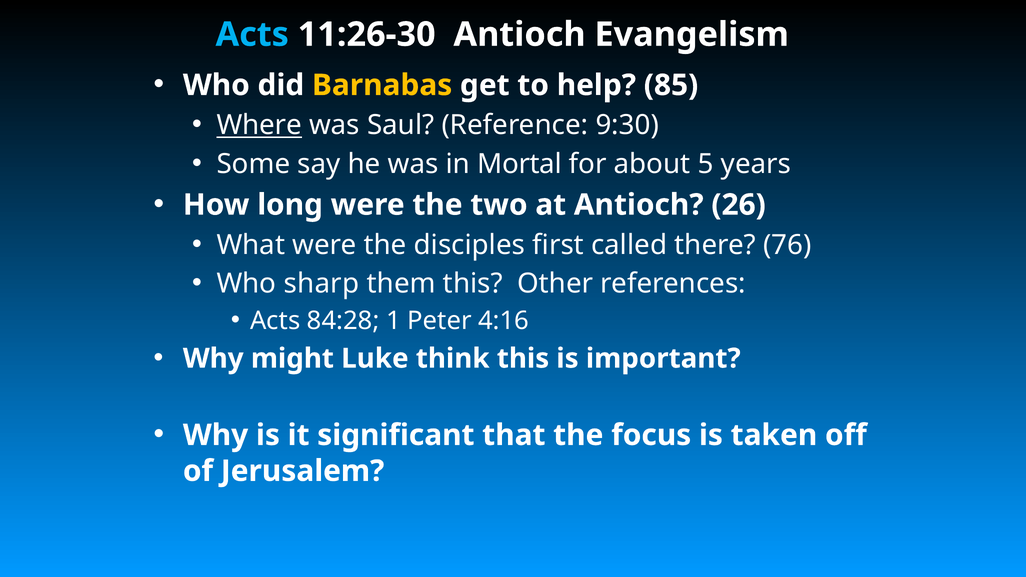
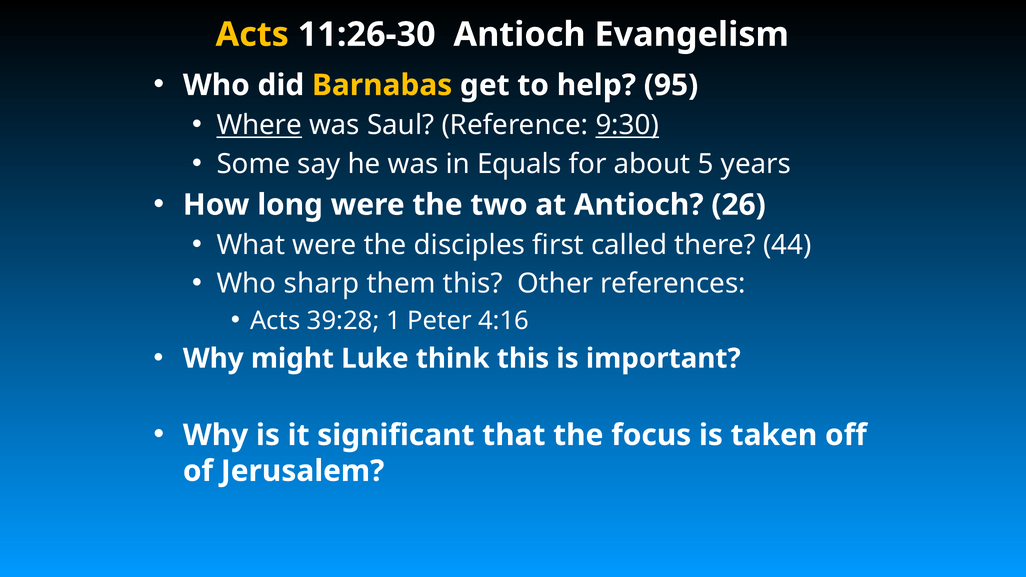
Acts colour: light blue -> yellow (252, 35)
85: 85 -> 95 (671, 85)
9:30 underline: none -> present (627, 125)
Mortal: Mortal -> Equals (520, 164)
76: 76 -> 44 (787, 245)
84:28: 84:28 -> 39:28 (343, 321)
